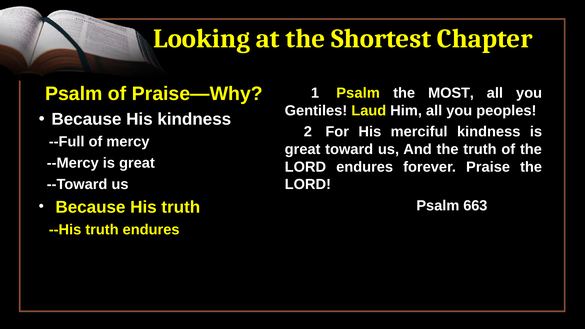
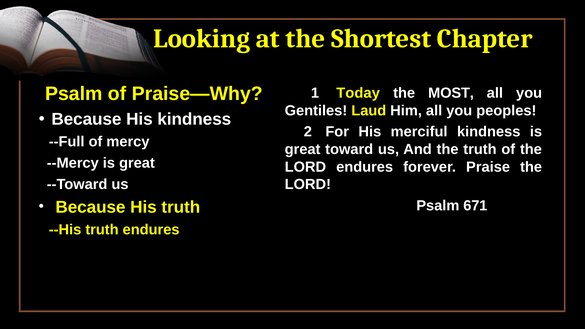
1 Psalm: Psalm -> Today (358, 93)
663: 663 -> 671 (475, 206)
